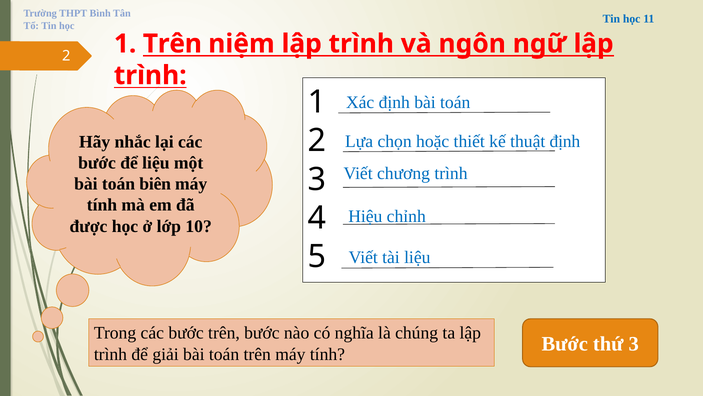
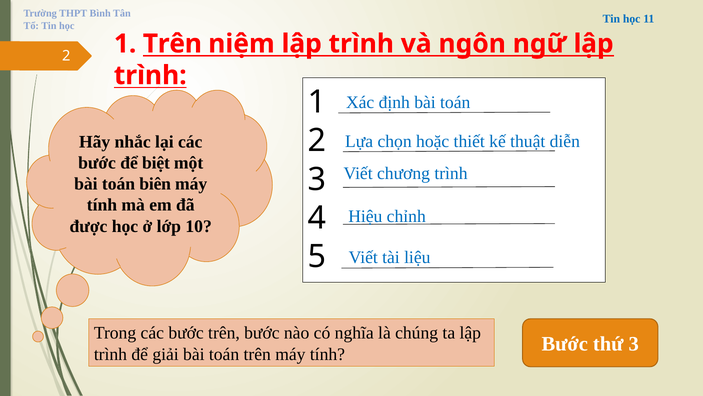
thuật định: định -> diễn (565, 141)
để liệu: liệu -> biệt (156, 163)
